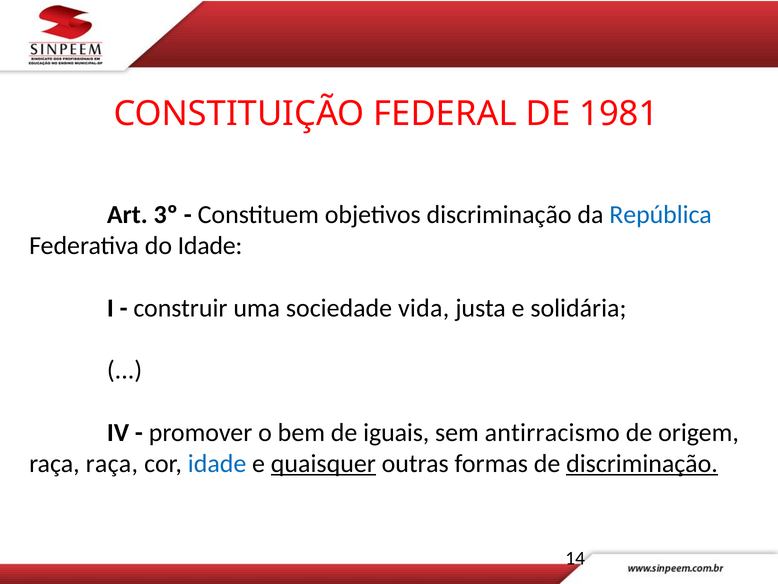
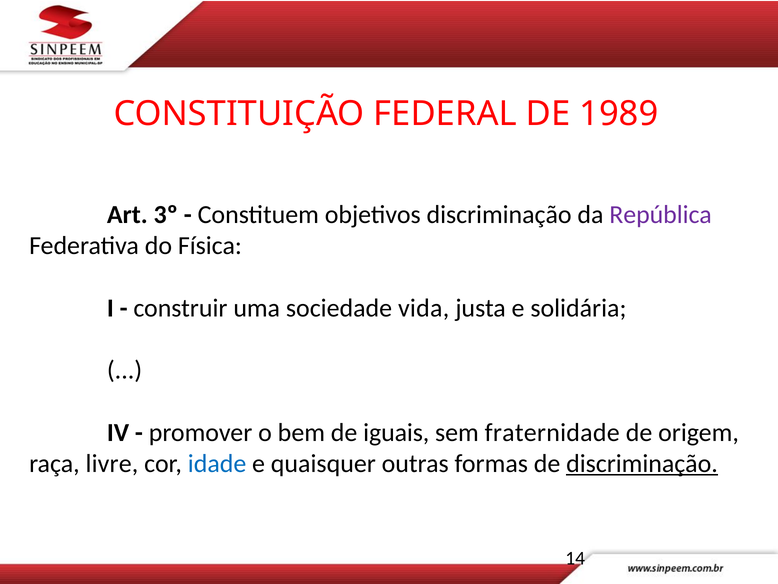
1981: 1981 -> 1989 (619, 114)
República colour: blue -> purple (661, 214)
do Idade: Idade -> Física (210, 245)
antirracismo: antirracismo -> fraternidade (552, 432)
raça raça: raça -> livre (112, 463)
quaisquer underline: present -> none (323, 463)
